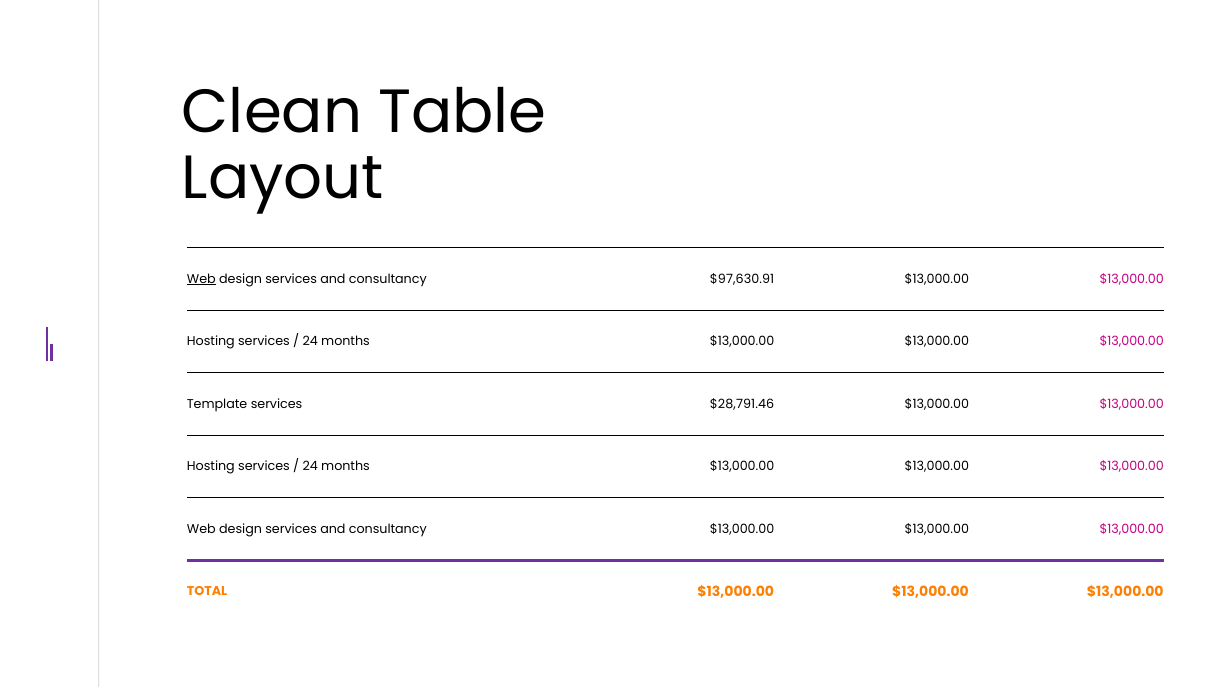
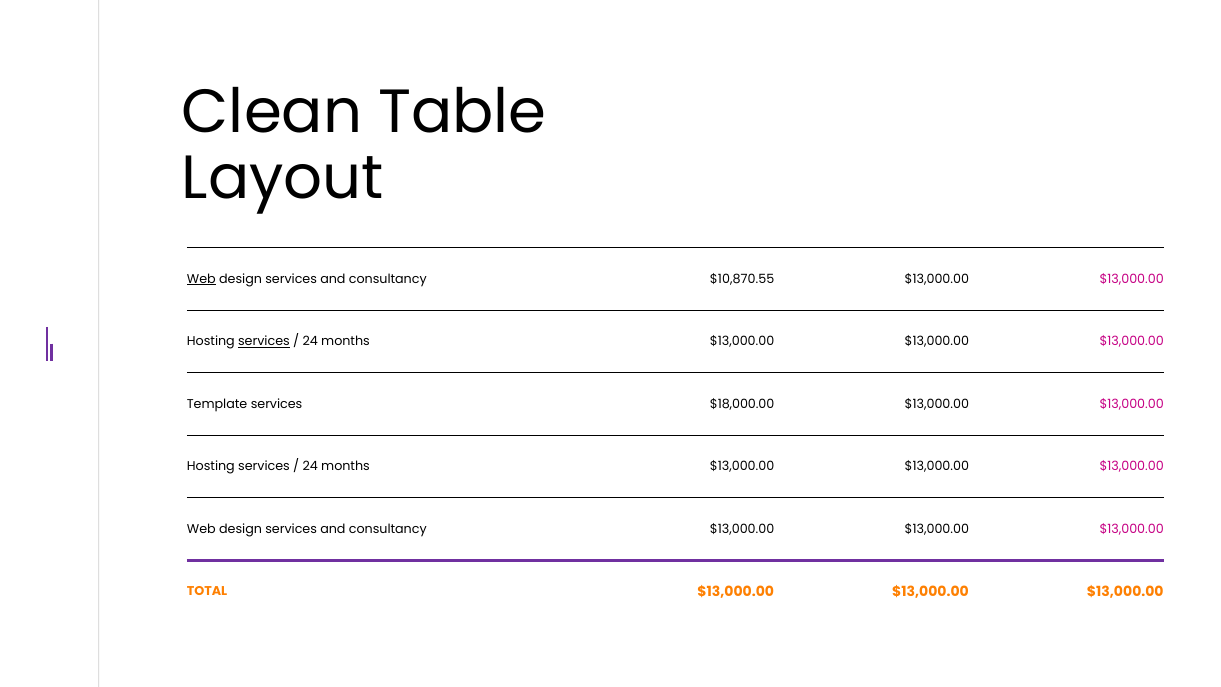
$97,630.91: $97,630.91 -> $10,870.55 (742, 279)
services underline: none -> present (264, 341)
$28,791.46: $28,791.46 -> $18,000.00 (742, 404)
